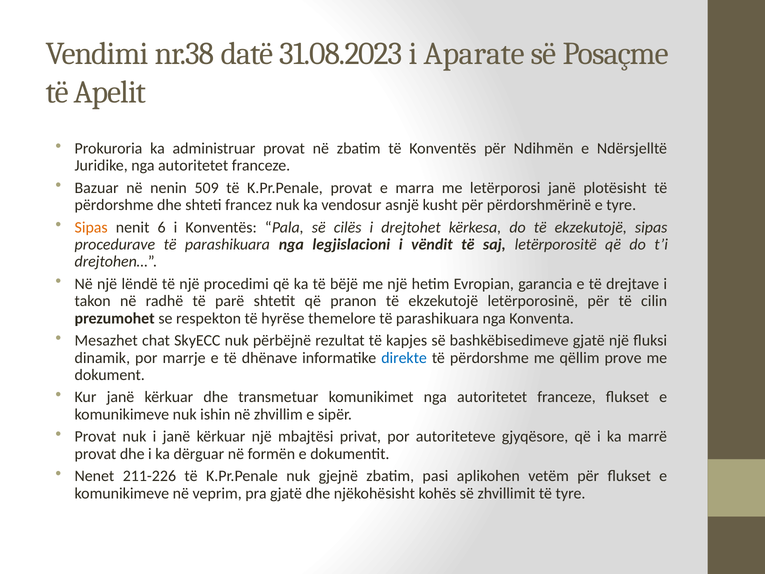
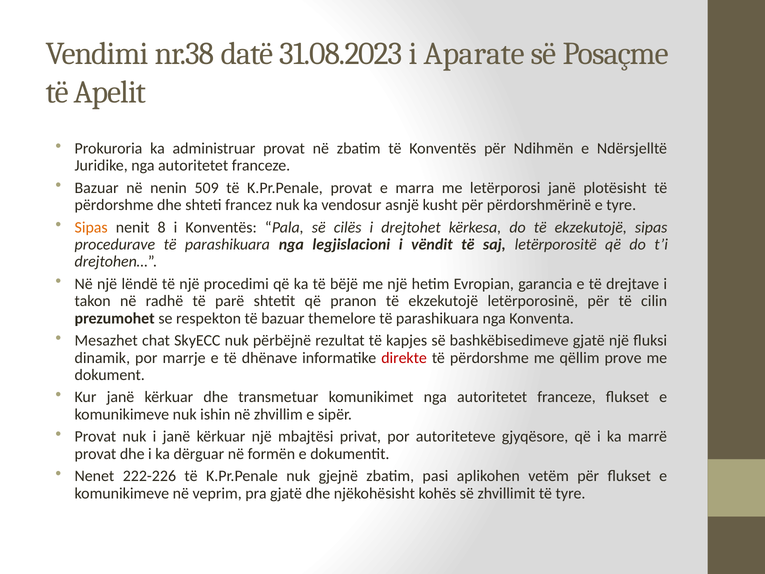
6: 6 -> 8 (162, 227)
të hyrëse: hyrëse -> bazuar (283, 318)
direkte colour: blue -> red (404, 358)
211-226: 211-226 -> 222-226 (149, 476)
